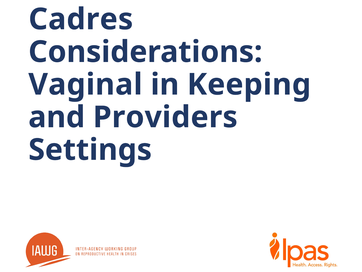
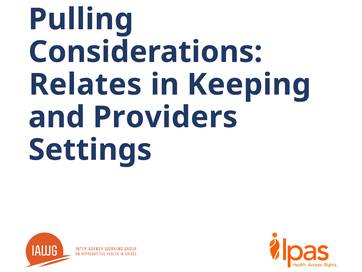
Cadres: Cadres -> Pulling (81, 19)
Vaginal: Vaginal -> Relates (85, 84)
